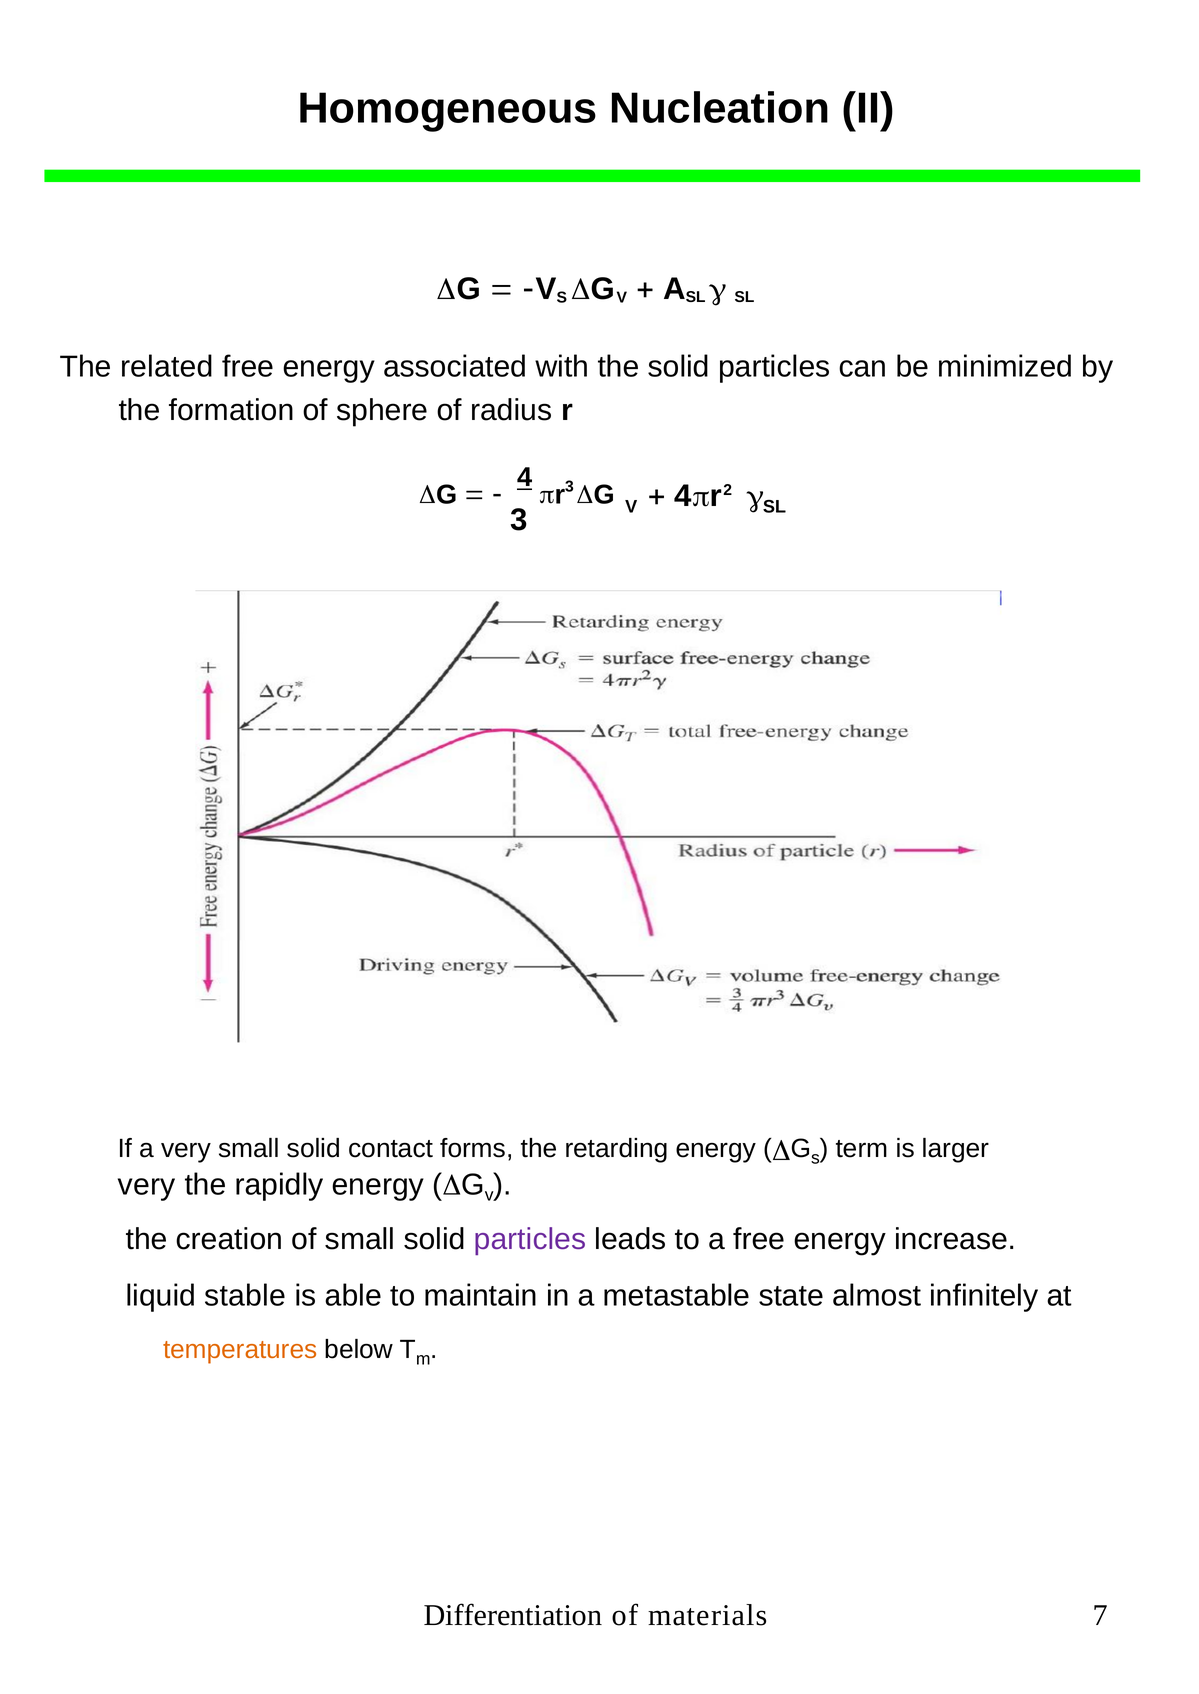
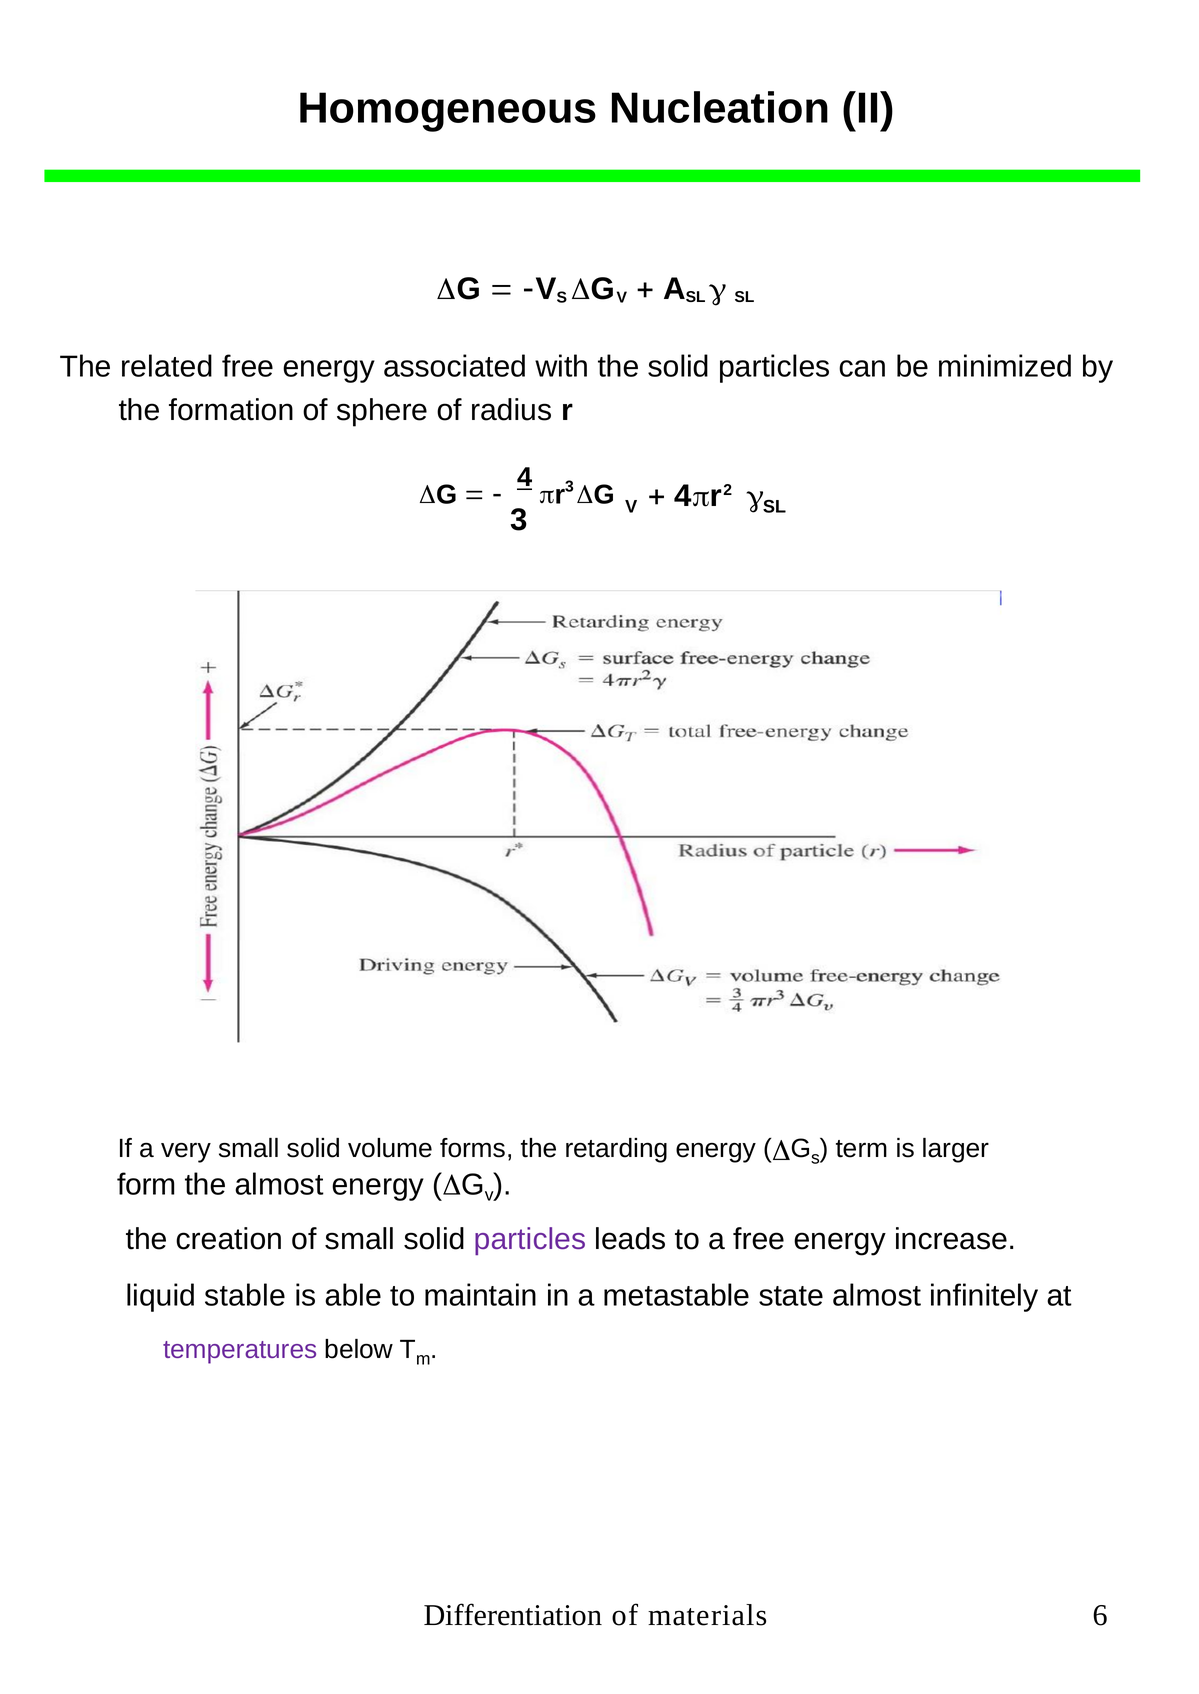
contact: contact -> volume (391, 1149)
very: very -> form (147, 1185)
the rapidly: rapidly -> almost (279, 1185)
temperatures colour: orange -> purple (240, 1349)
7: 7 -> 6 (1100, 1615)
